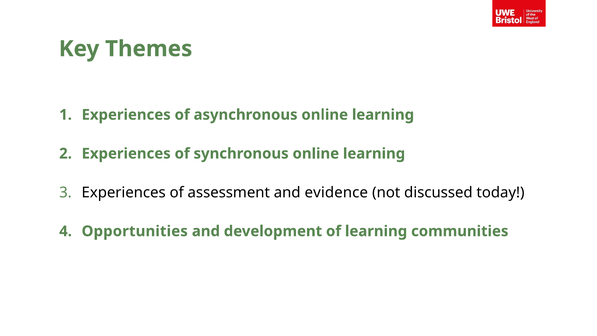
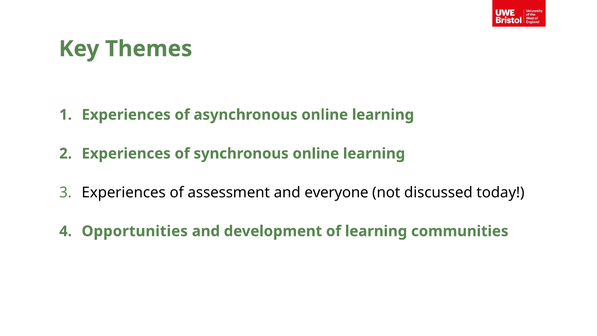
evidence: evidence -> everyone (336, 192)
